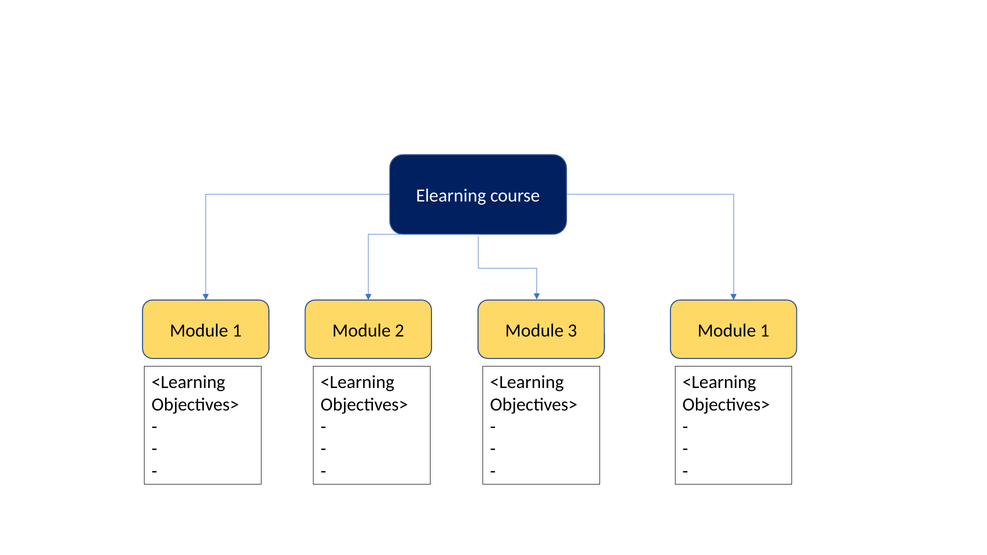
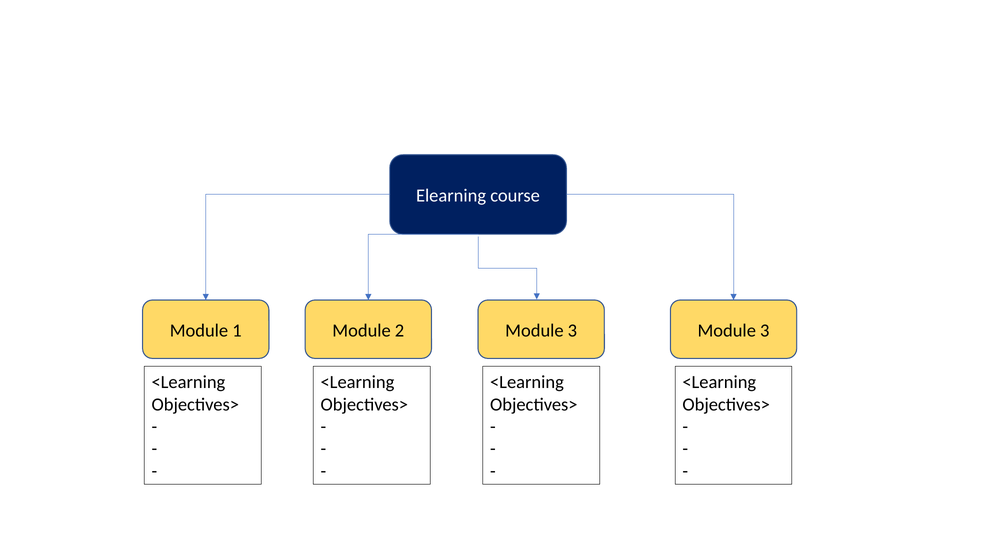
3 Module 1: 1 -> 3 (765, 331)
